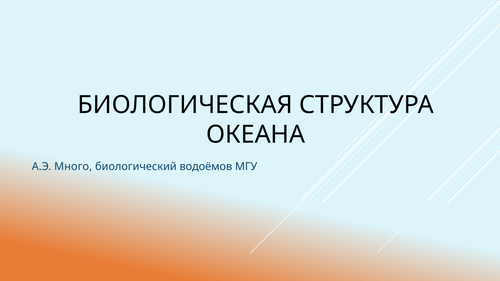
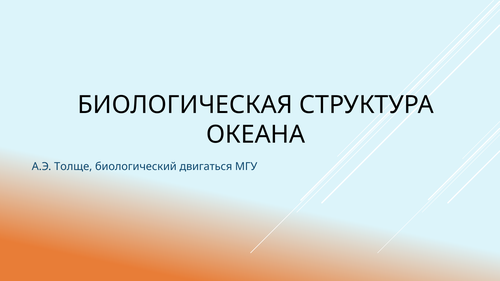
Много: Много -> Толще (73, 167)
водоёмов: водоёмов -> двигаться (206, 167)
